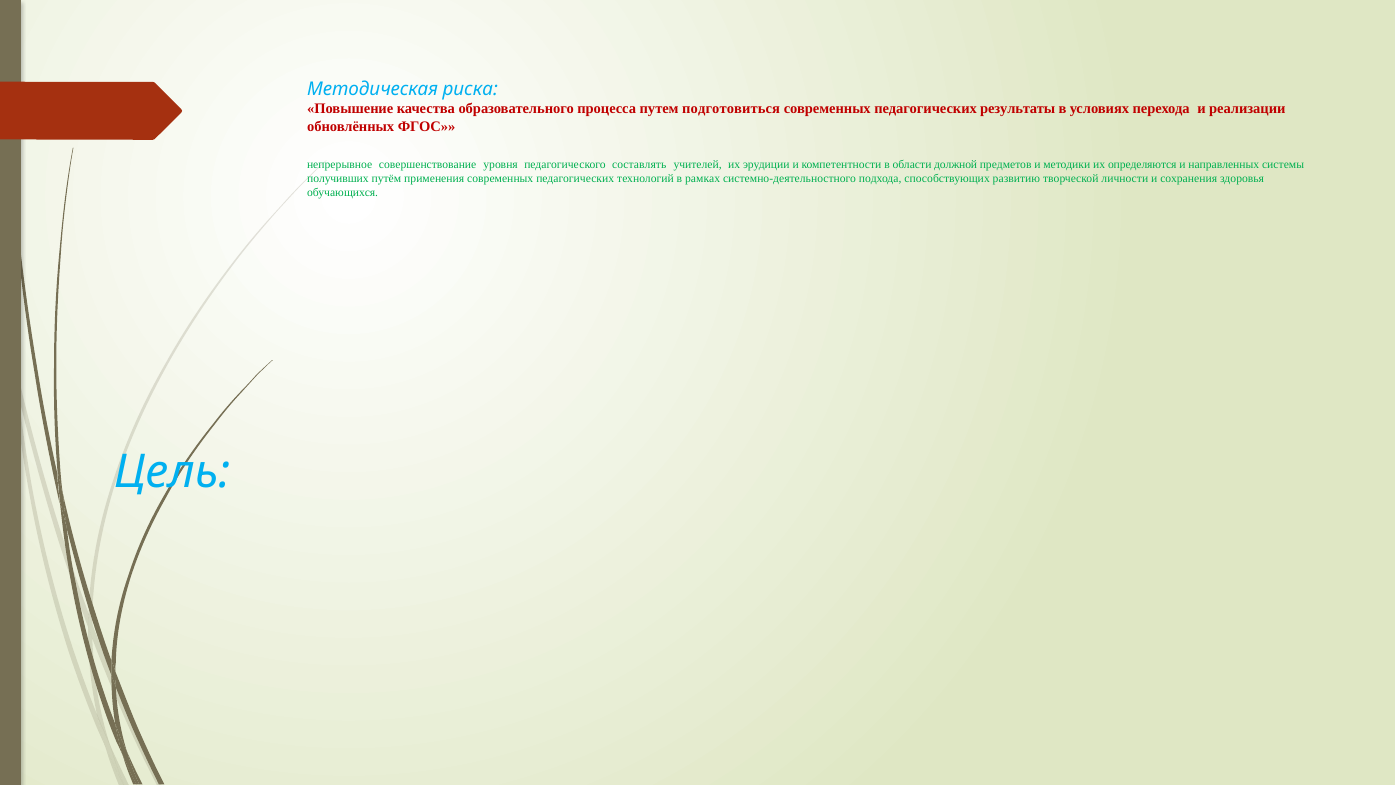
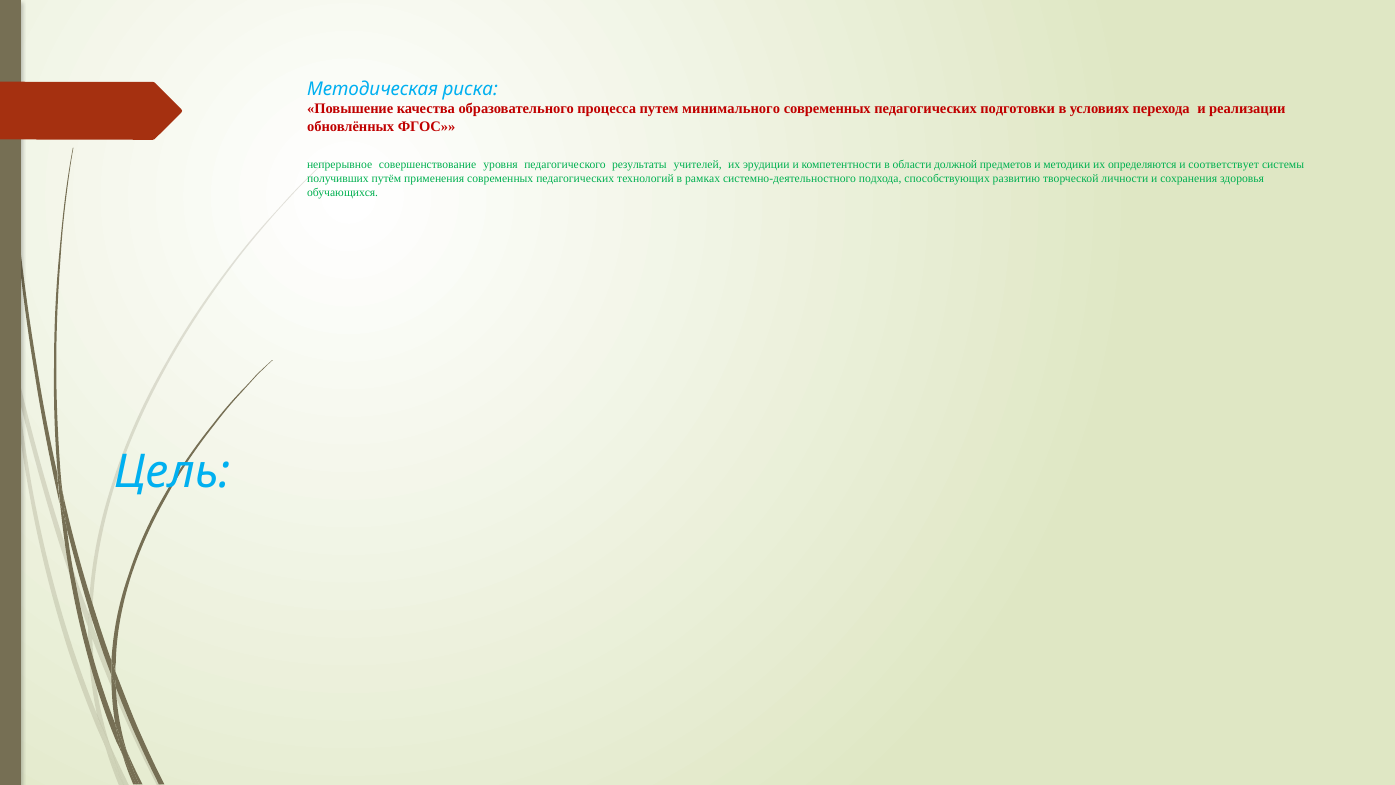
подготовиться: подготовиться -> минимального (731, 109)
результаты: результаты -> подготовки (1018, 109)
составлять: составлять -> результаты (639, 165)
направленных: направленных -> соответствует (1224, 165)
